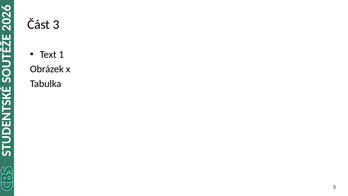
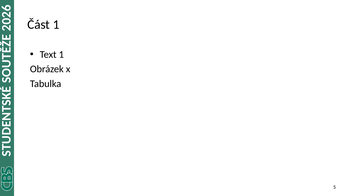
Část 3: 3 -> 1 (56, 25)
